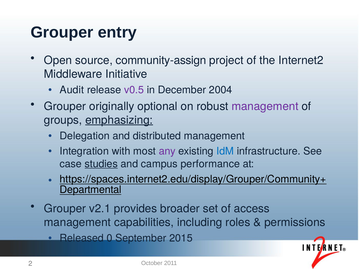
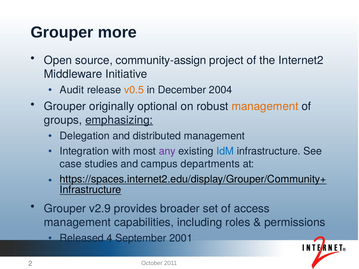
entry: entry -> more (117, 33)
v0.5 colour: purple -> orange (134, 90)
management colour: purple -> orange (265, 106)
studies underline: present -> none (101, 164)
performance: performance -> departments (210, 164)
Departmental: Departmental -> Infrastructure (90, 190)
v2.1: v2.1 -> v2.9 (100, 209)
0: 0 -> 4 (110, 238)
2015: 2015 -> 2001 (181, 238)
